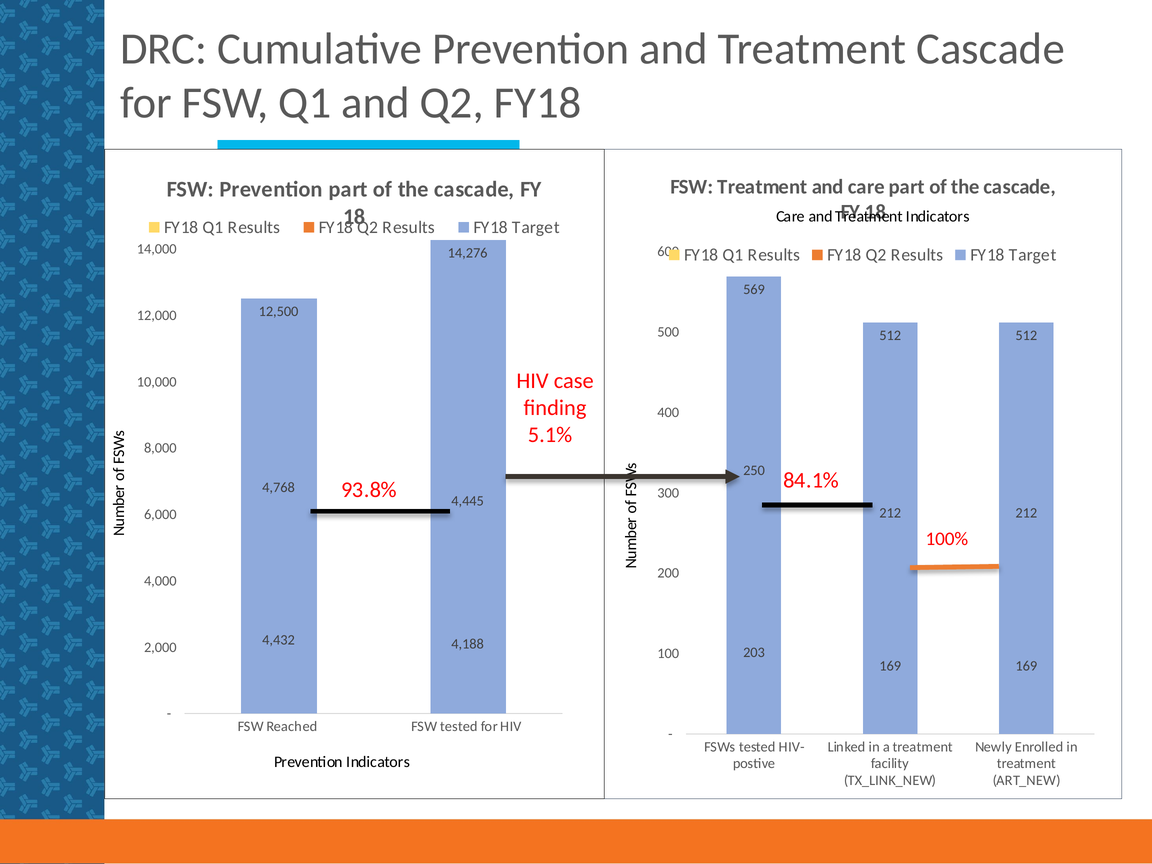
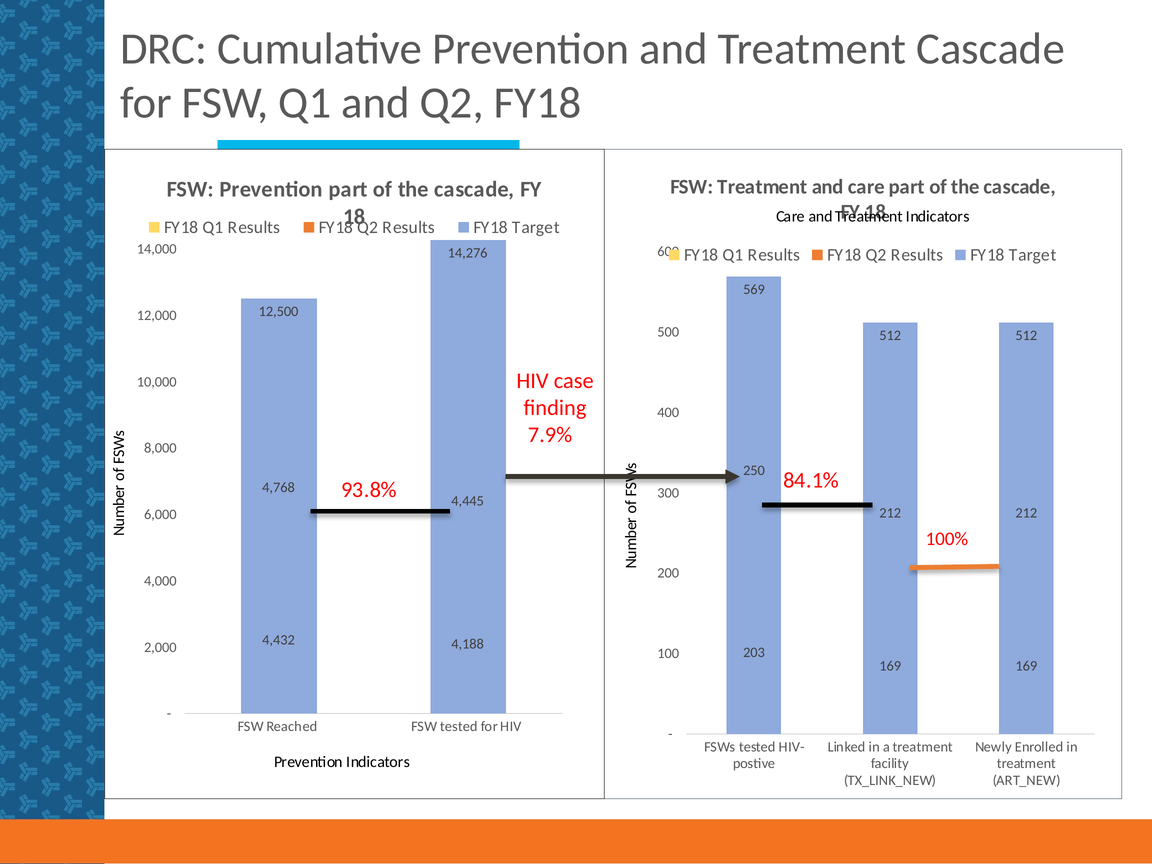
5.1%: 5.1% -> 7.9% (550, 435)
